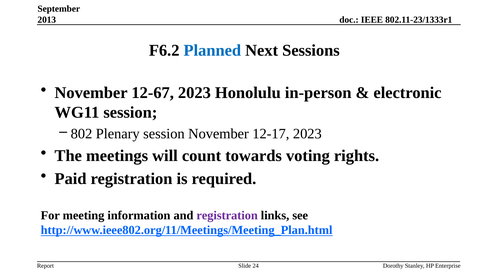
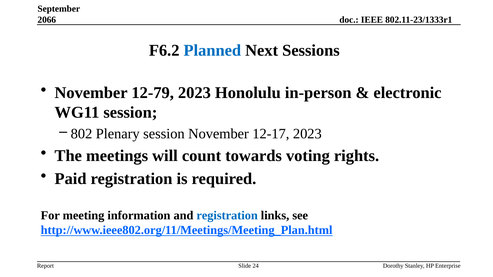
2013: 2013 -> 2066 (47, 20)
12-67: 12-67 -> 12-79 (153, 93)
registration colour: purple -> blue (227, 216)
